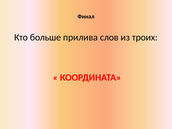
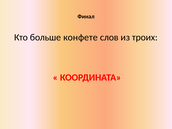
прилива: прилива -> конфете (80, 37)
